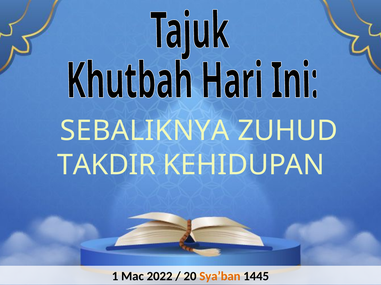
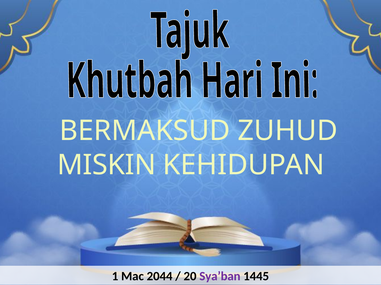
SEBALIKNYA: SEBALIKNYA -> BERMAKSUD (145, 131)
TAKDIR: TAKDIR -> MISKIN (107, 165)
2022: 2022 -> 2044 (160, 277)
Sya’ban colour: orange -> purple (220, 277)
